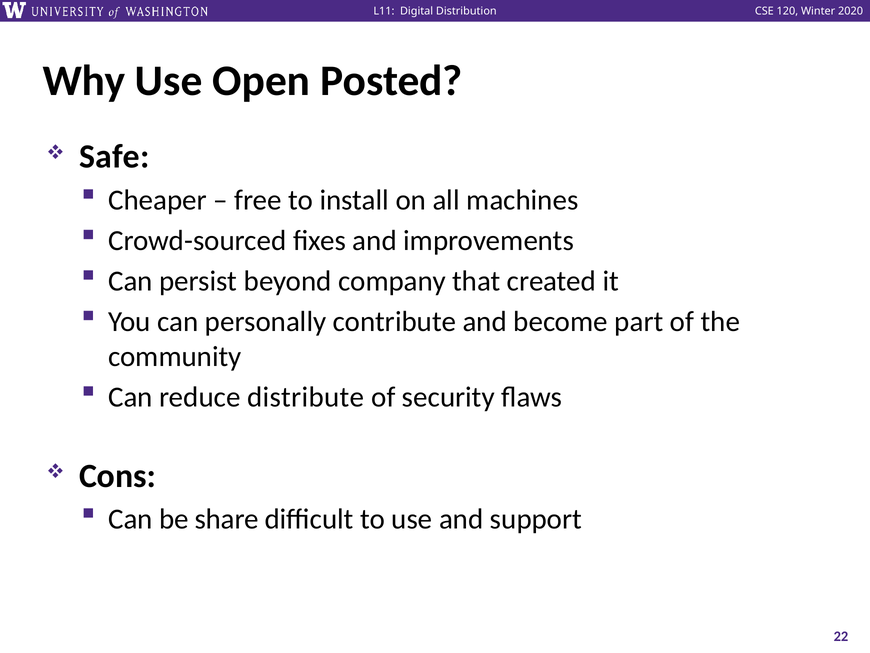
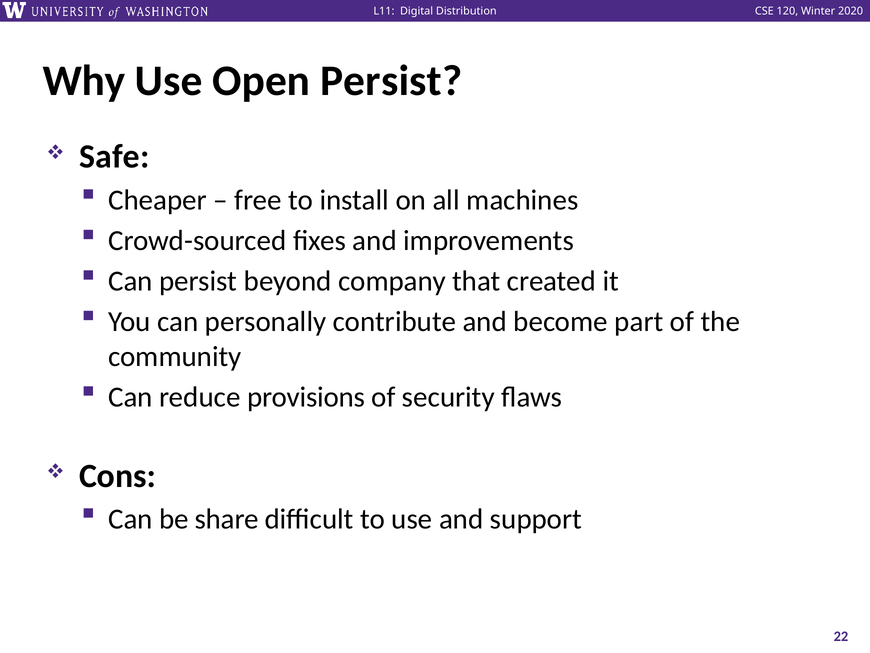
Open Posted: Posted -> Persist (391, 81)
distribute: distribute -> provisions (306, 397)
